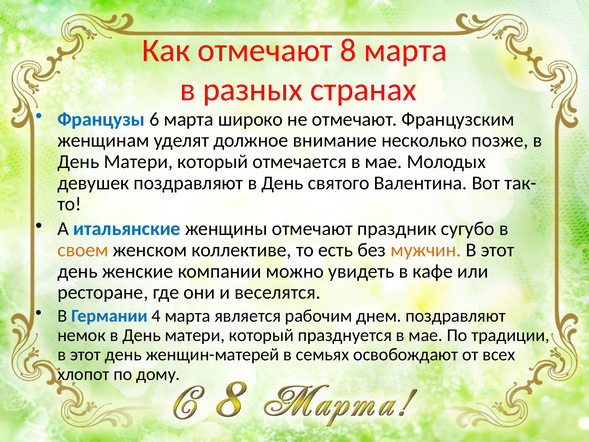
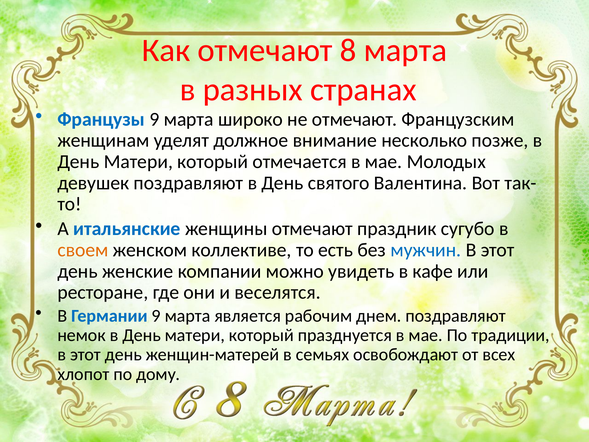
Французы 6: 6 -> 9 (154, 119)
мужчин colour: orange -> blue (426, 250)
Германии 4: 4 -> 9 (156, 316)
